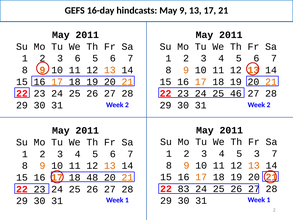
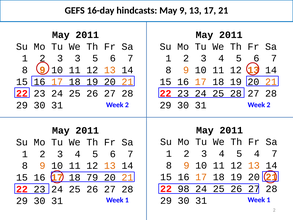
3 6: 6 -> 3 (78, 58)
25 46: 46 -> 28 (236, 93)
5 3: 3 -> 4 (257, 153)
48: 48 -> 79 (92, 177)
83: 83 -> 98 (184, 189)
